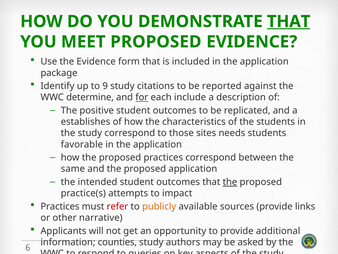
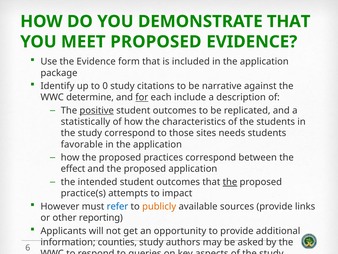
THAT underline: present -> none (289, 21)
9: 9 -> 0 (105, 86)
reported: reported -> narrative (222, 86)
positive underline: none -> present (97, 110)
establishes: establishes -> statistically (86, 122)
same: same -> effect (73, 169)
Practices: Practices -> However (60, 206)
refer colour: red -> blue (117, 206)
narrative: narrative -> reporting (101, 217)
